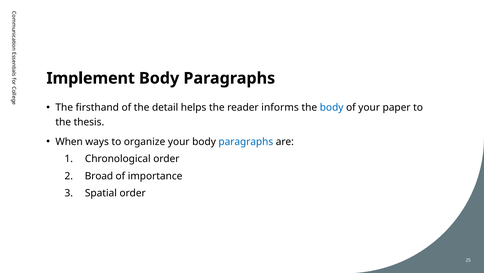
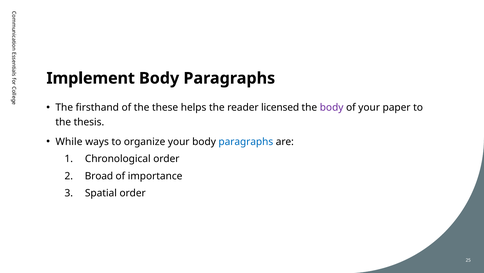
detail: detail -> these (165, 107)
informs: informs -> licensed (280, 107)
body colour: blue -> purple (332, 107)
When: When -> While (69, 141)
